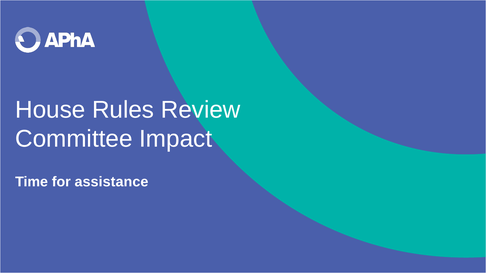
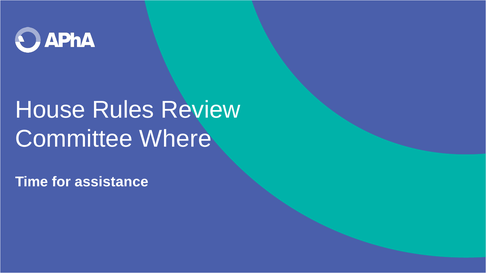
Impact: Impact -> Where (176, 139)
